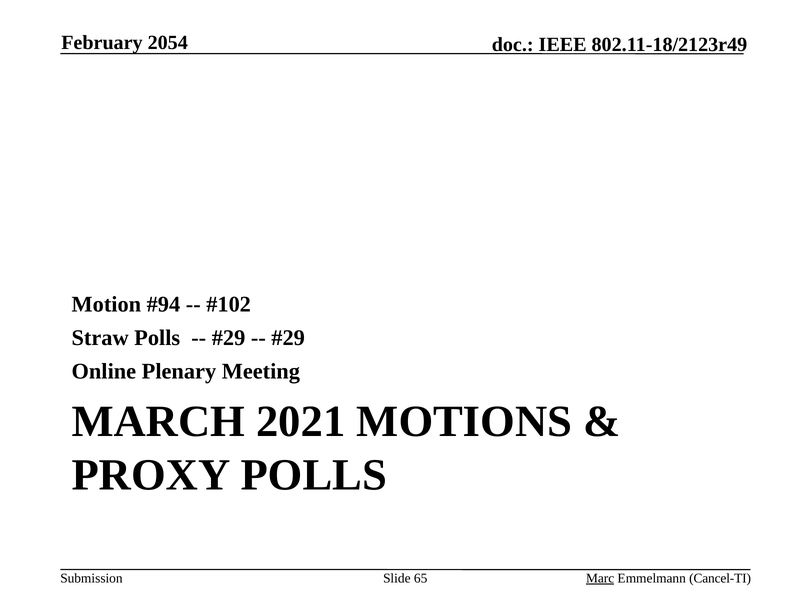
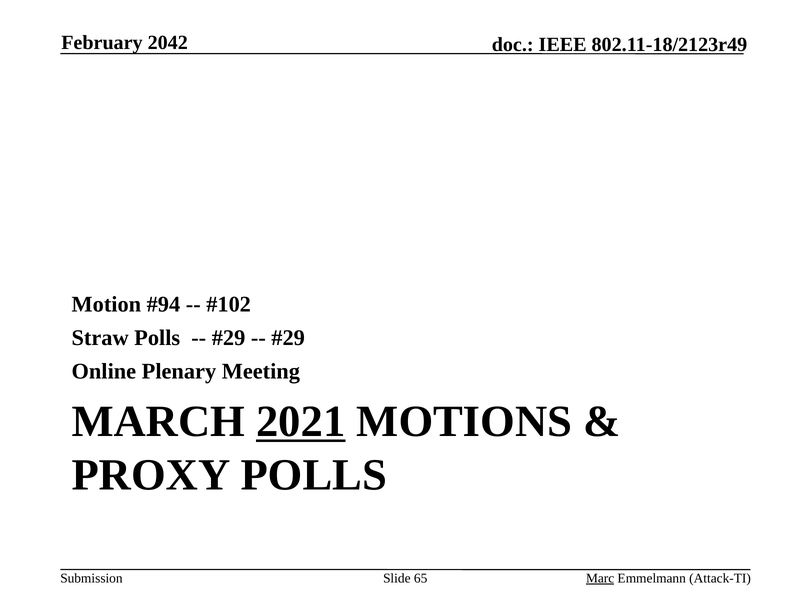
2054: 2054 -> 2042 (168, 43)
2021 underline: none -> present (301, 421)
Cancel-TI: Cancel-TI -> Attack-TI (720, 578)
